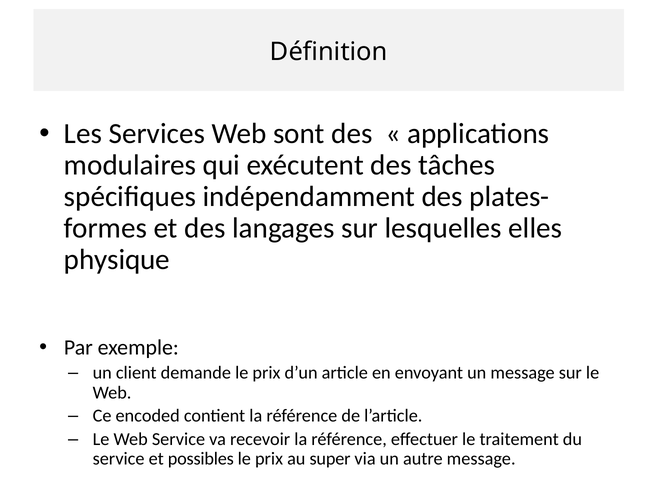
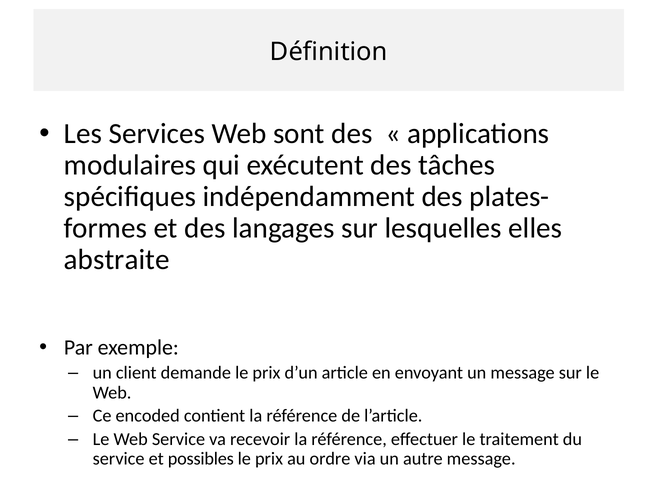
physique: physique -> abstraite (117, 260)
super: super -> ordre (330, 459)
